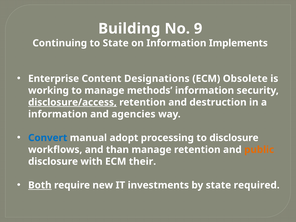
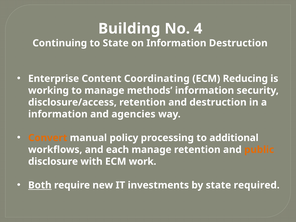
9: 9 -> 4 (198, 29)
Information Implements: Implements -> Destruction (238, 43)
Designations: Designations -> Coordinating (157, 79)
Obsolete: Obsolete -> Reducing (245, 79)
disclosure/access underline: present -> none (72, 102)
Convert colour: blue -> orange (48, 138)
adopt: adopt -> policy (124, 138)
to disclosure: disclosure -> additional (234, 138)
than: than -> each (117, 150)
their: their -> work (143, 161)
